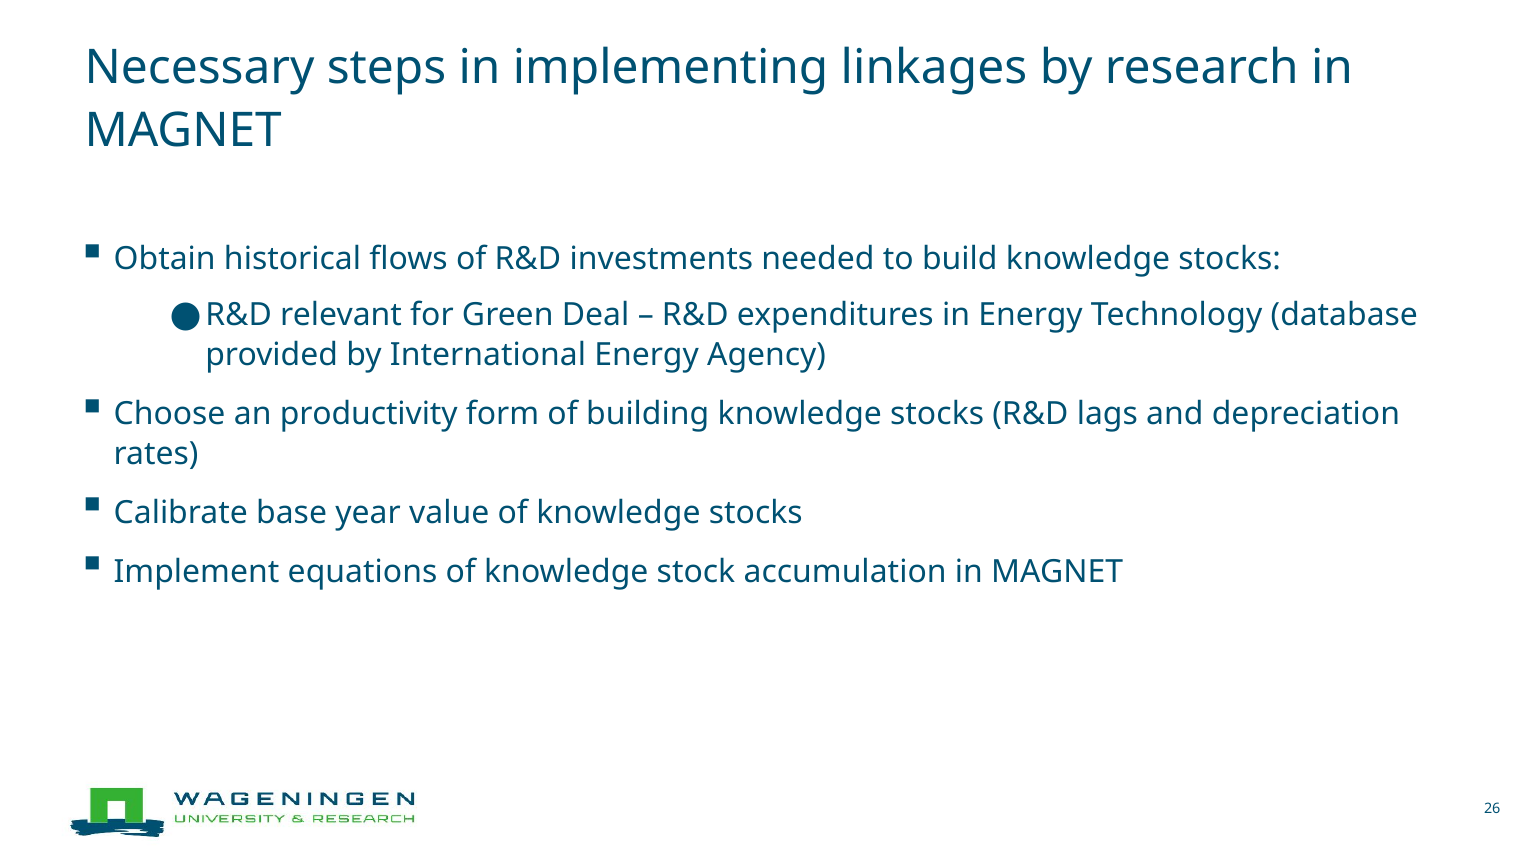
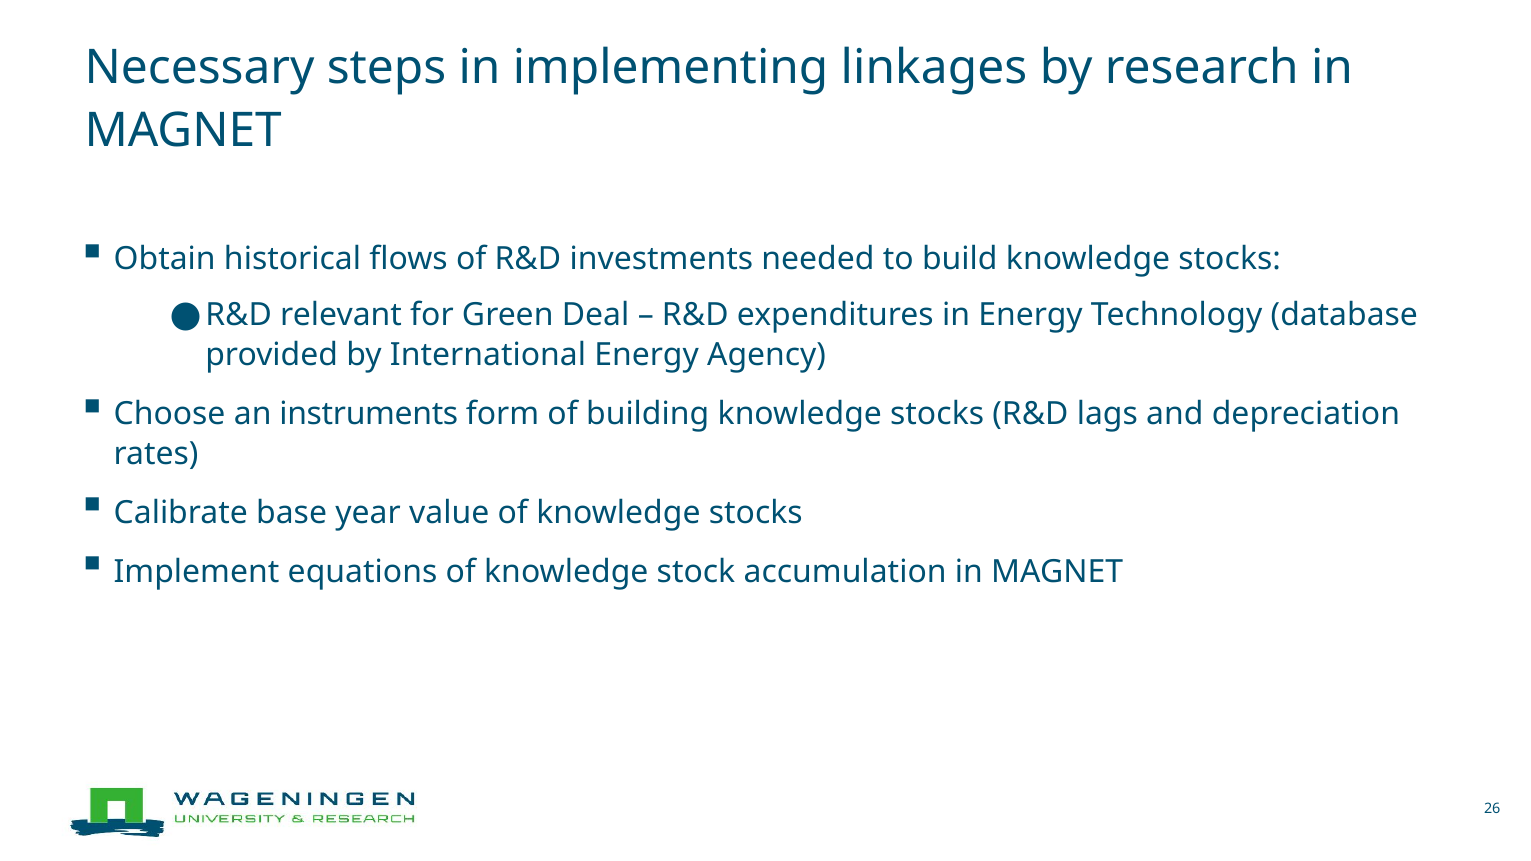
productivity: productivity -> instruments (369, 414)
